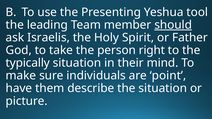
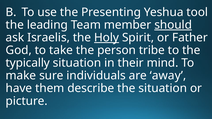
Holy underline: none -> present (107, 38)
right: right -> tribe (152, 50)
point: point -> away (168, 76)
